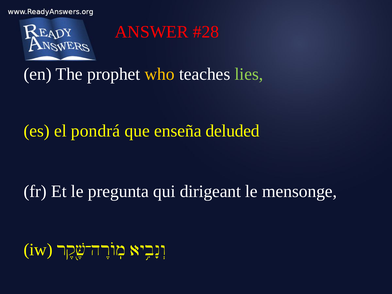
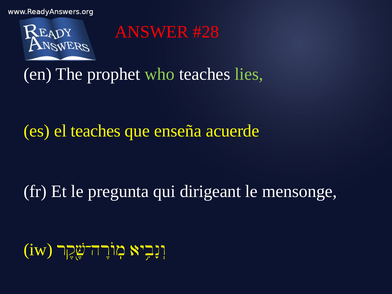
who colour: yellow -> light green (160, 74)
el pondrá: pondrá -> teaches (96, 131)
deluded: deluded -> acuerde (233, 131)
